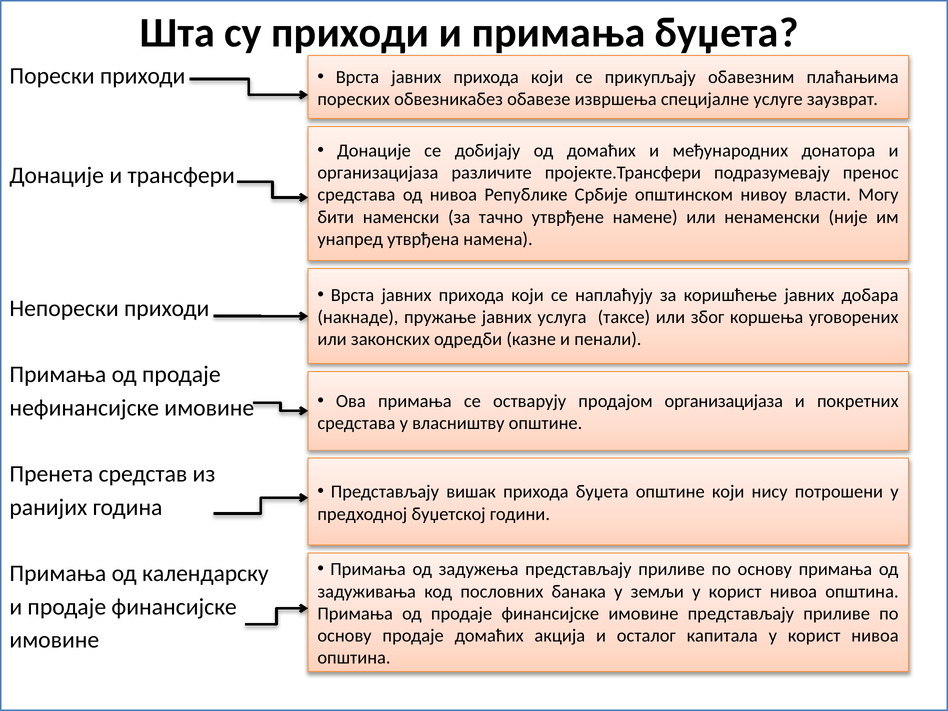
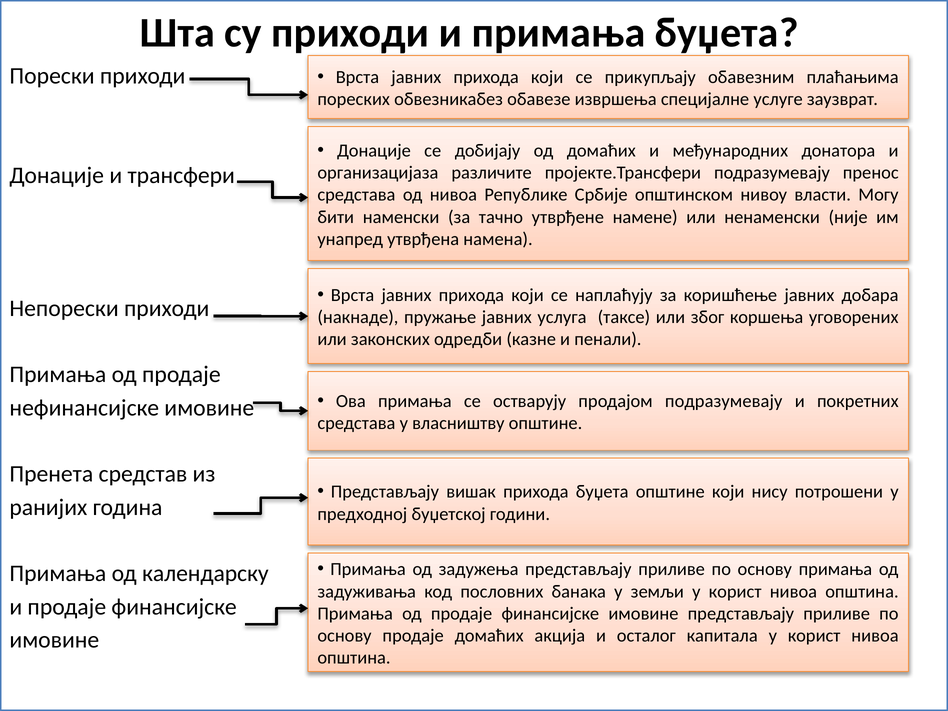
продајом организацијаза: организацијаза -> подразумевају (724, 401)
